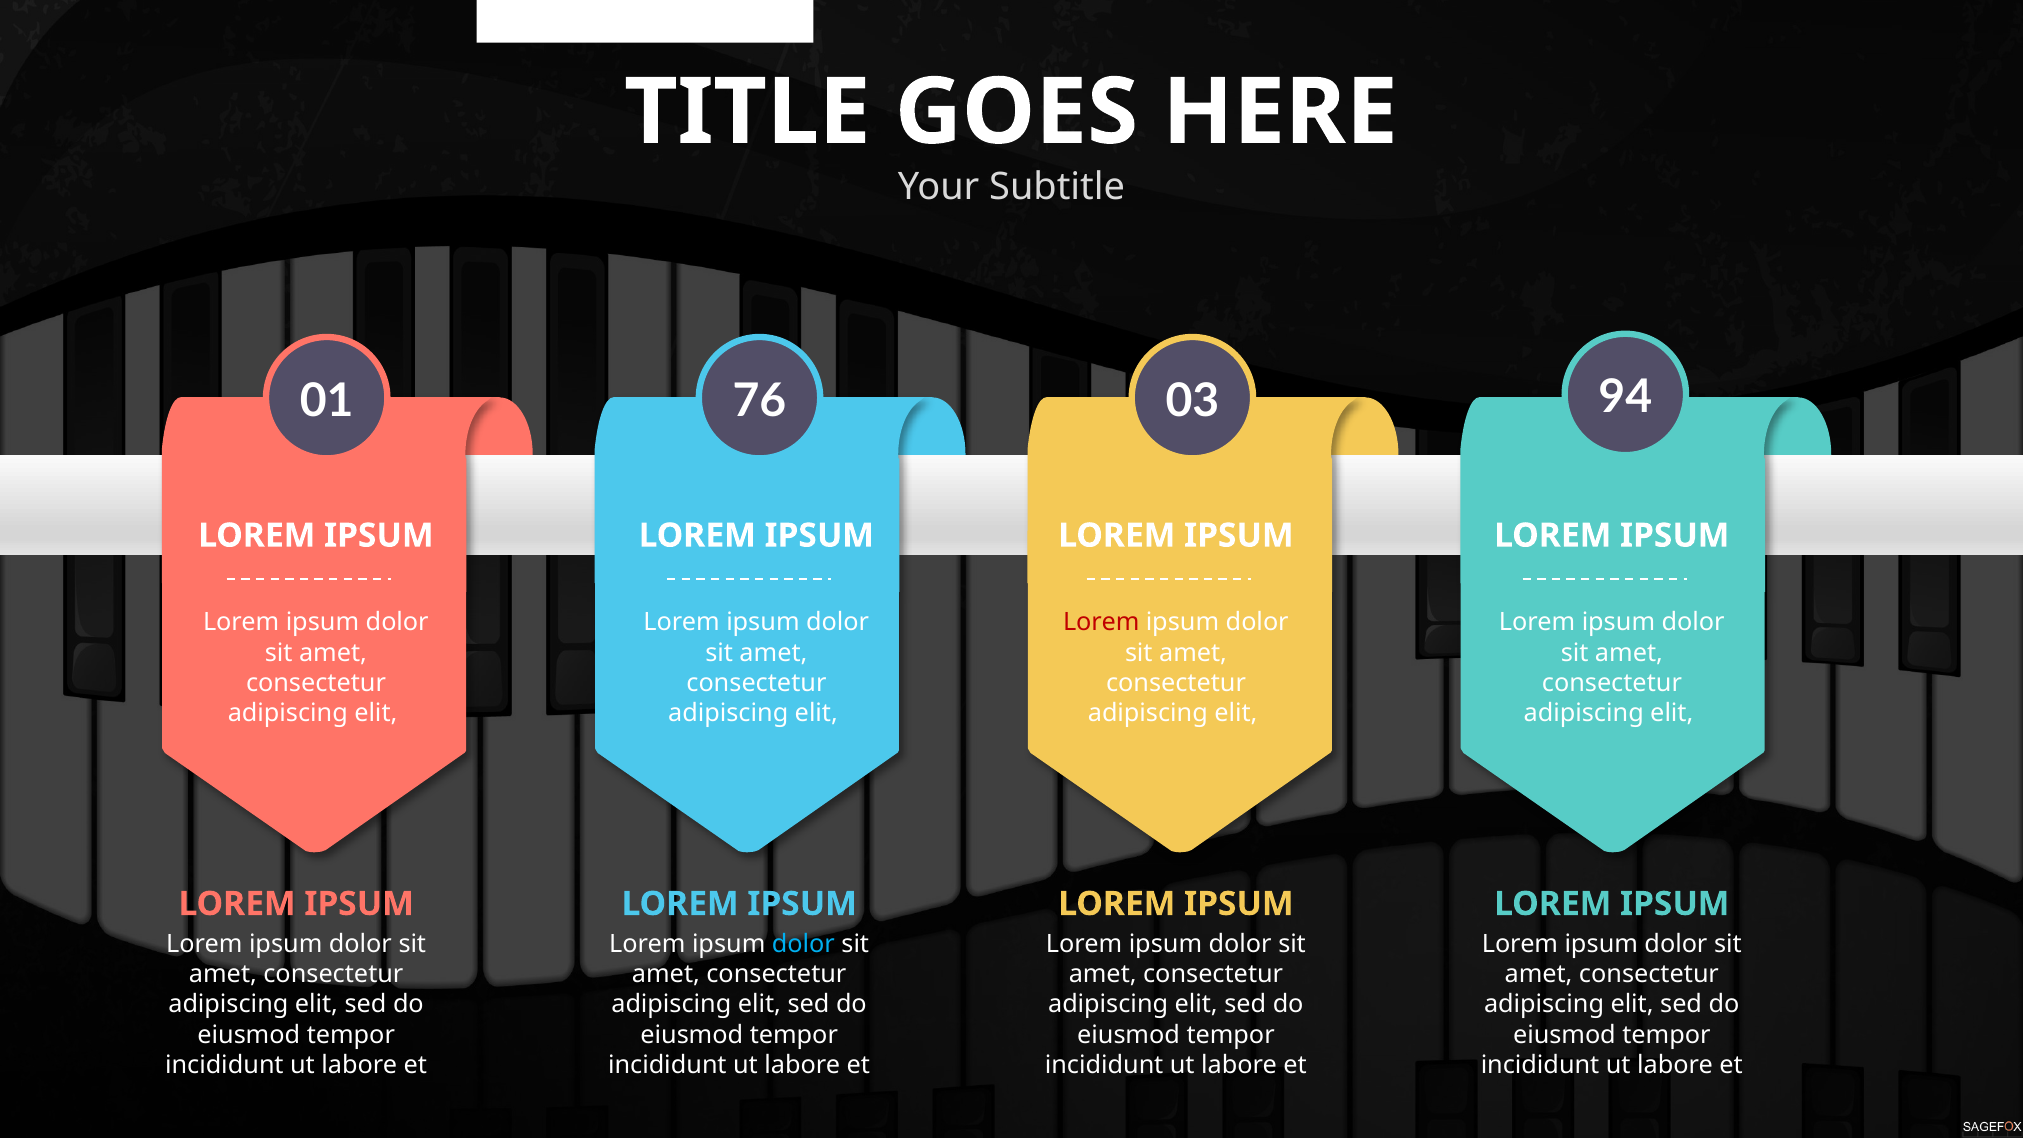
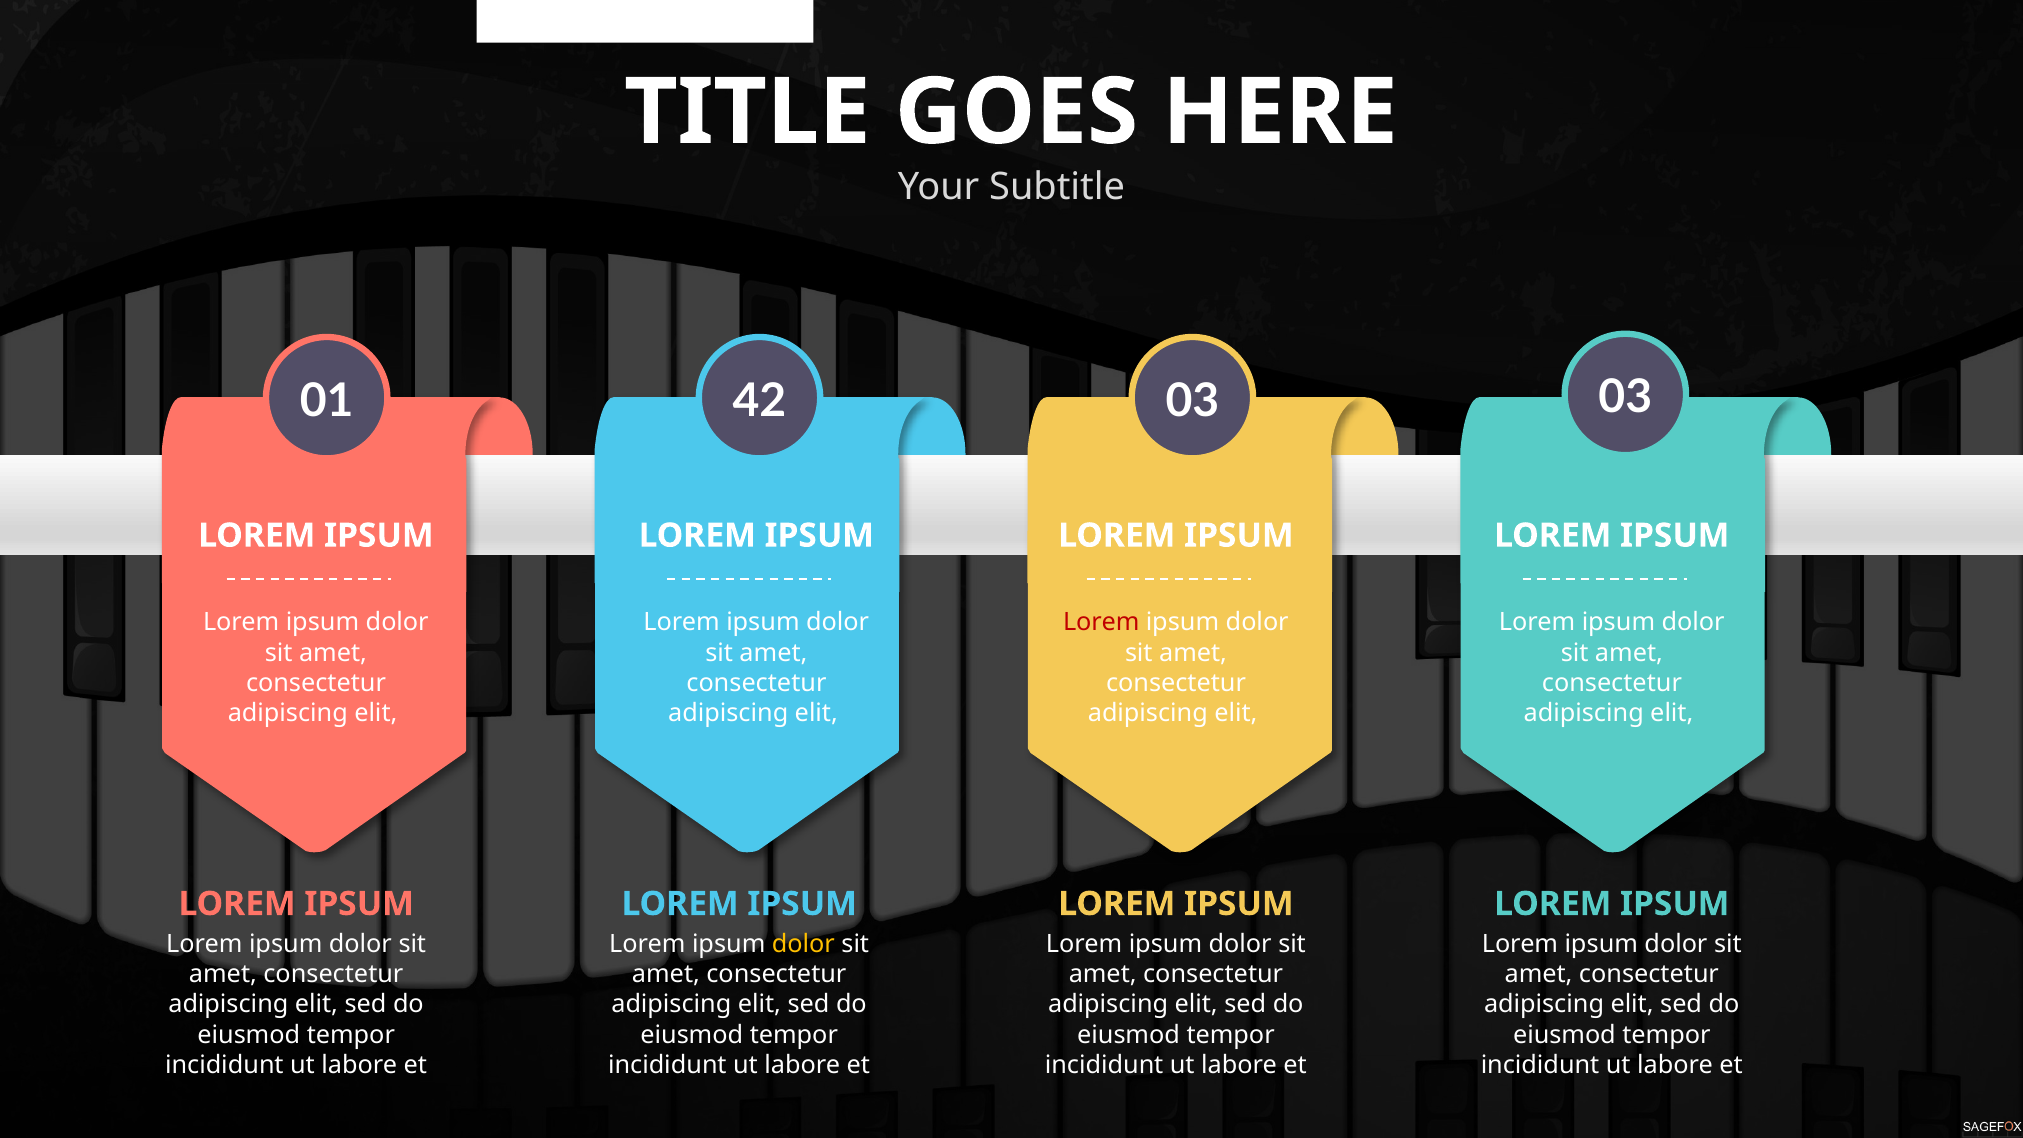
76: 76 -> 42 (760, 401)
03 94: 94 -> 03 (1625, 398)
dolor colour: light blue -> yellow (803, 944)
